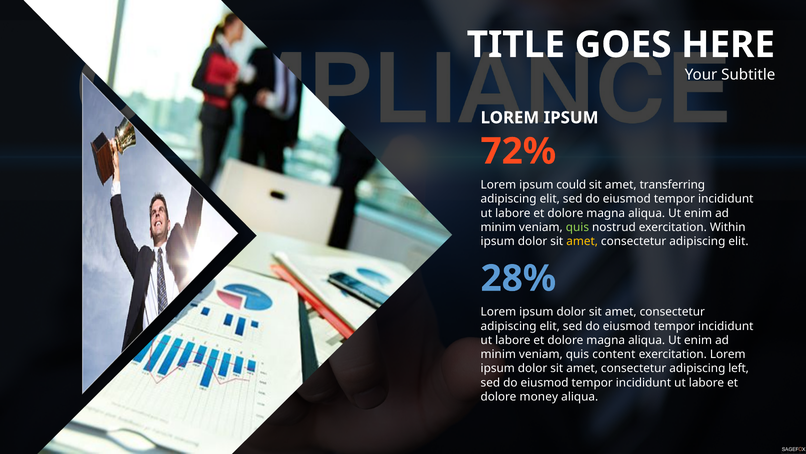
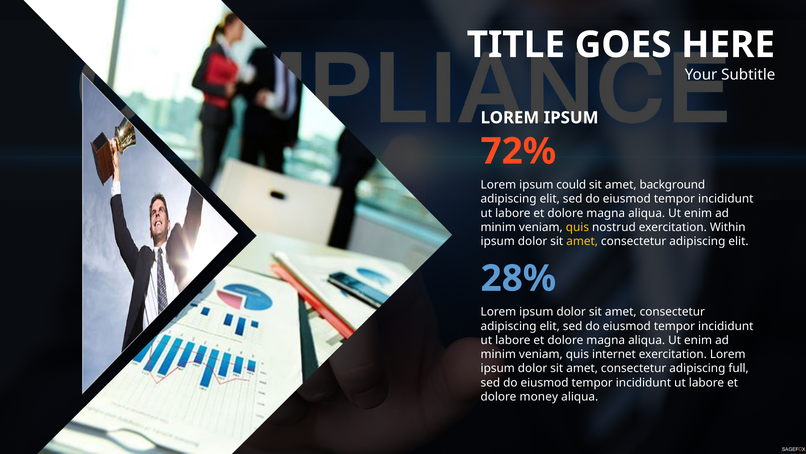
transferring: transferring -> background (672, 185)
quis colour: light green -> yellow (577, 227)
content: content -> internet (614, 354)
left: left -> full (739, 368)
